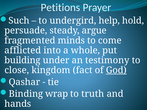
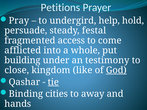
Such: Such -> Pray (19, 21)
argue: argue -> festal (94, 31)
minds: minds -> access (71, 41)
fact: fact -> like (83, 70)
tie underline: none -> present (53, 82)
wrap: wrap -> cities (57, 94)
truth: truth -> away (93, 94)
